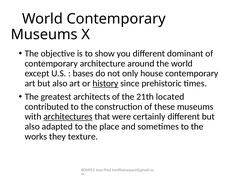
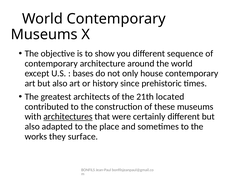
dominant: dominant -> sequence (185, 54)
history underline: present -> none (105, 84)
texture: texture -> surface (83, 137)
